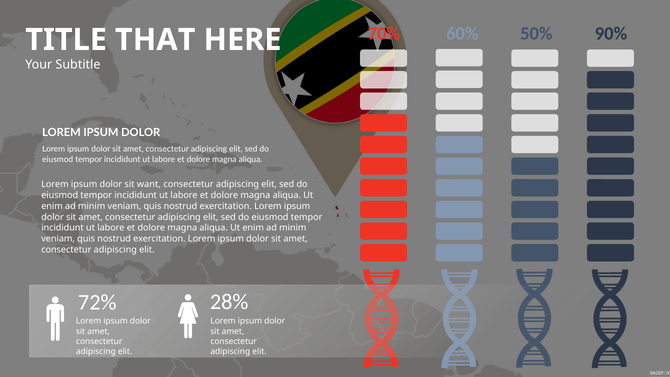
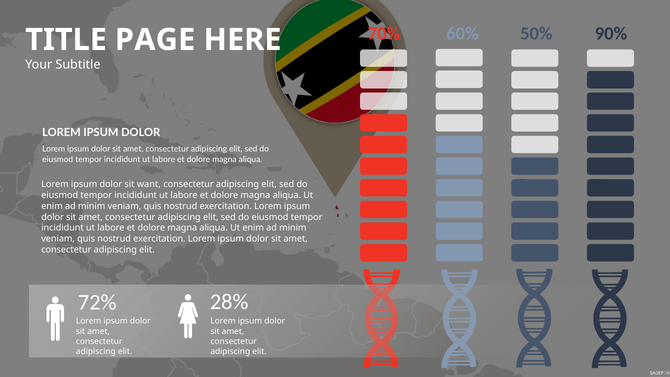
THAT: THAT -> PAGE (155, 40)
